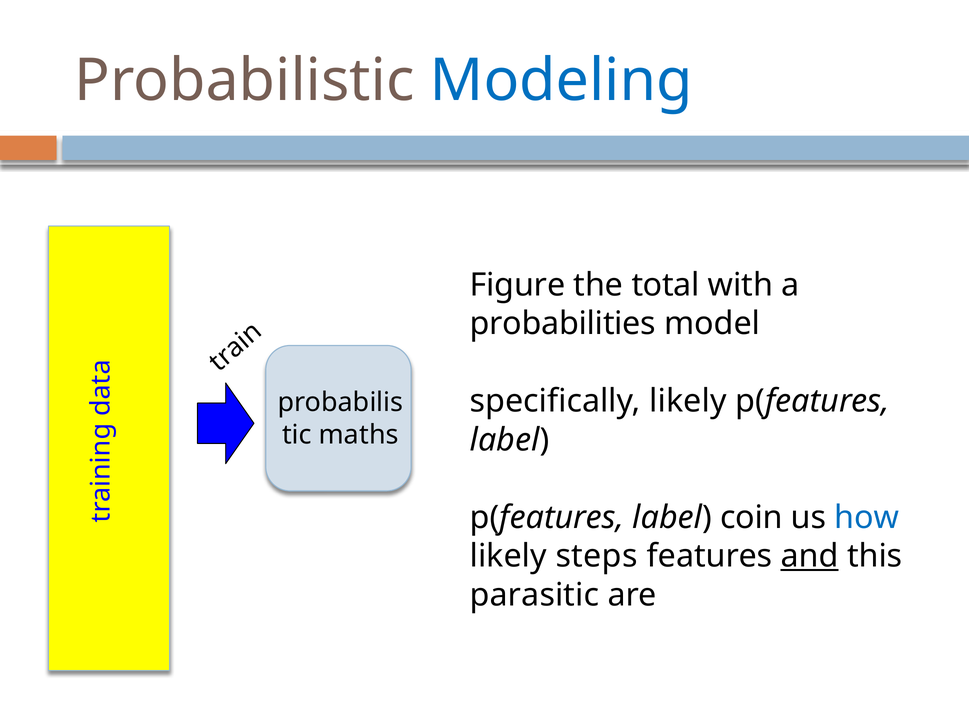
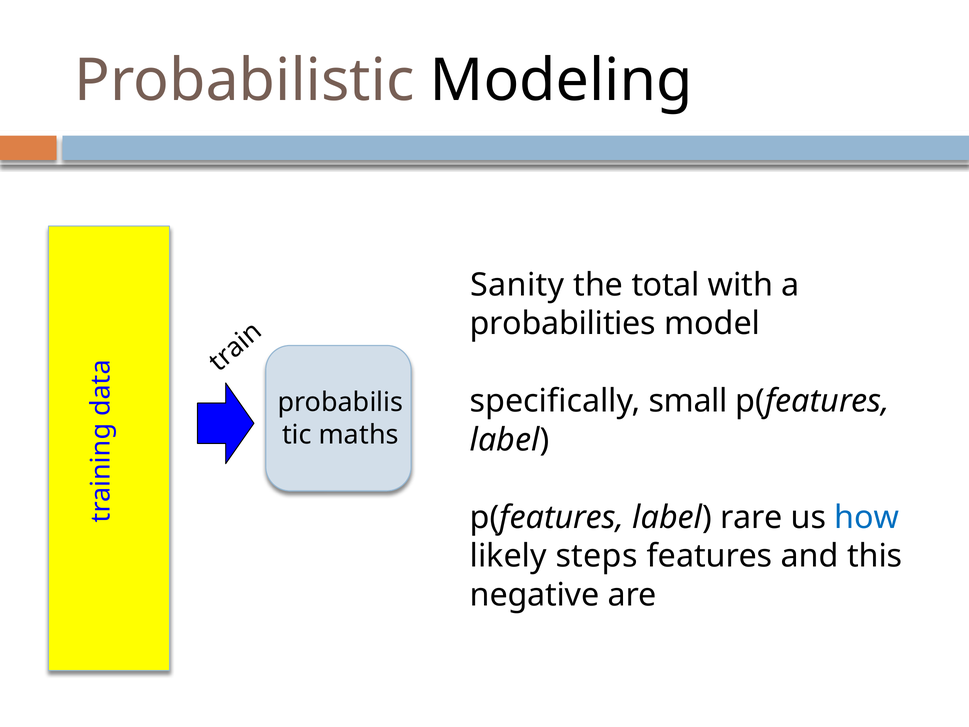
Modeling colour: blue -> black (561, 81)
Figure: Figure -> Sanity (517, 285)
specifically likely: likely -> small (688, 401)
coin: coin -> rare (751, 517)
and underline: present -> none (810, 556)
parasitic: parasitic -> negative (535, 595)
